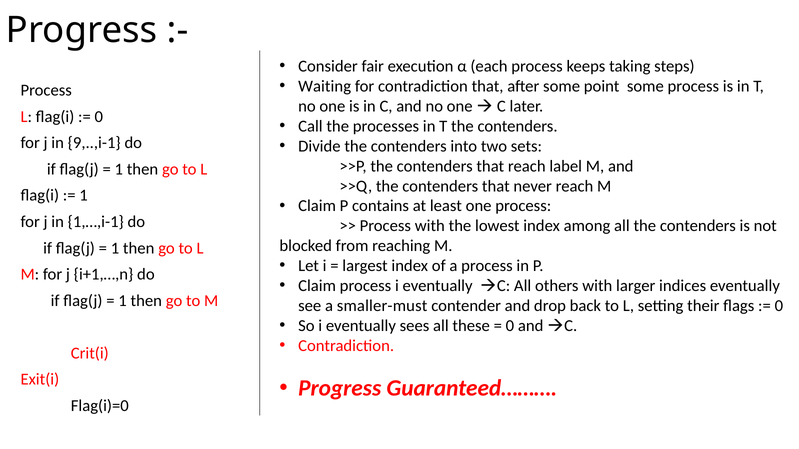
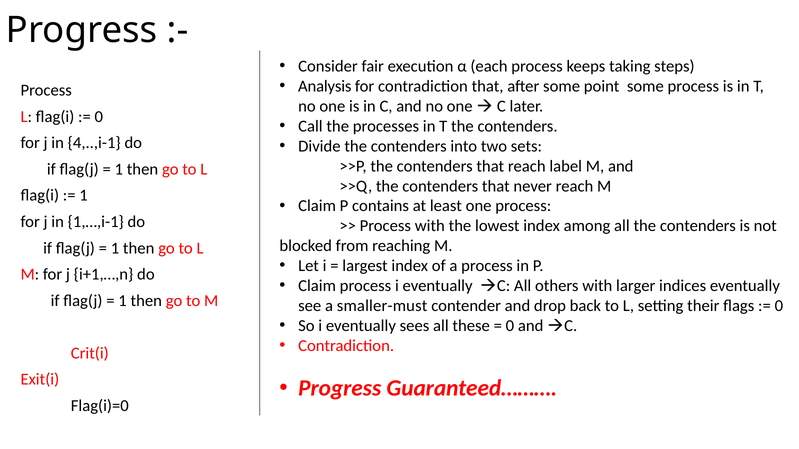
Waiting: Waiting -> Analysis (325, 86)
9,..,i-1: 9,..,i-1 -> 4,..,i-1 (94, 143)
